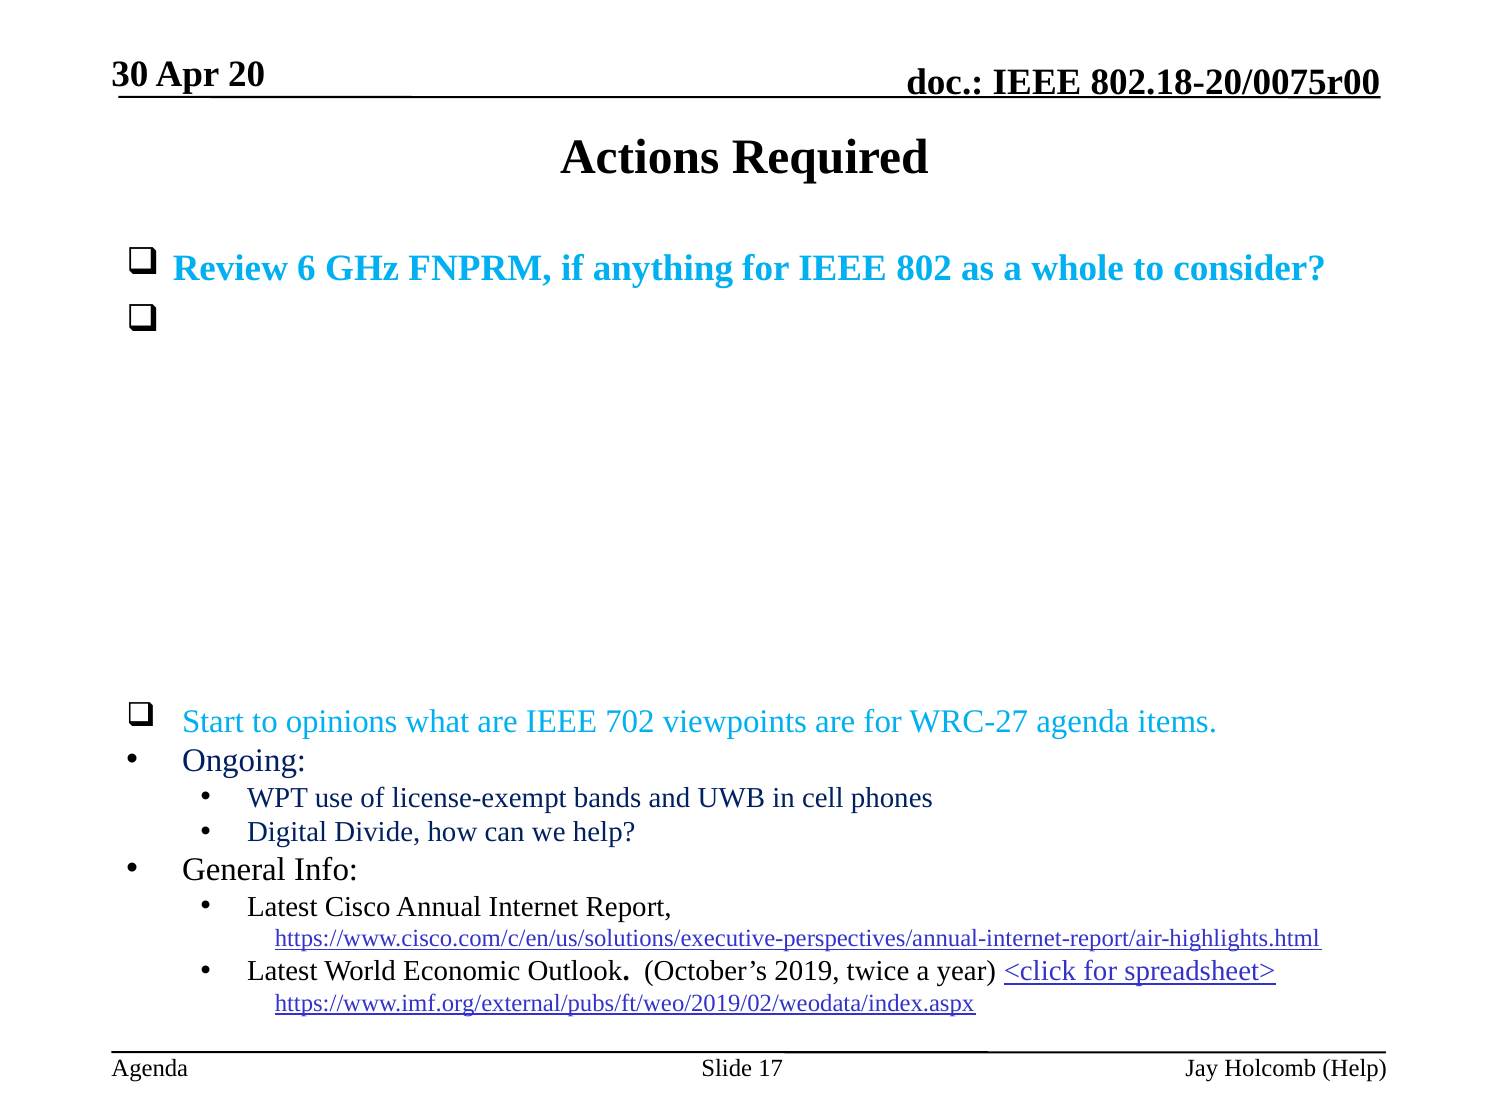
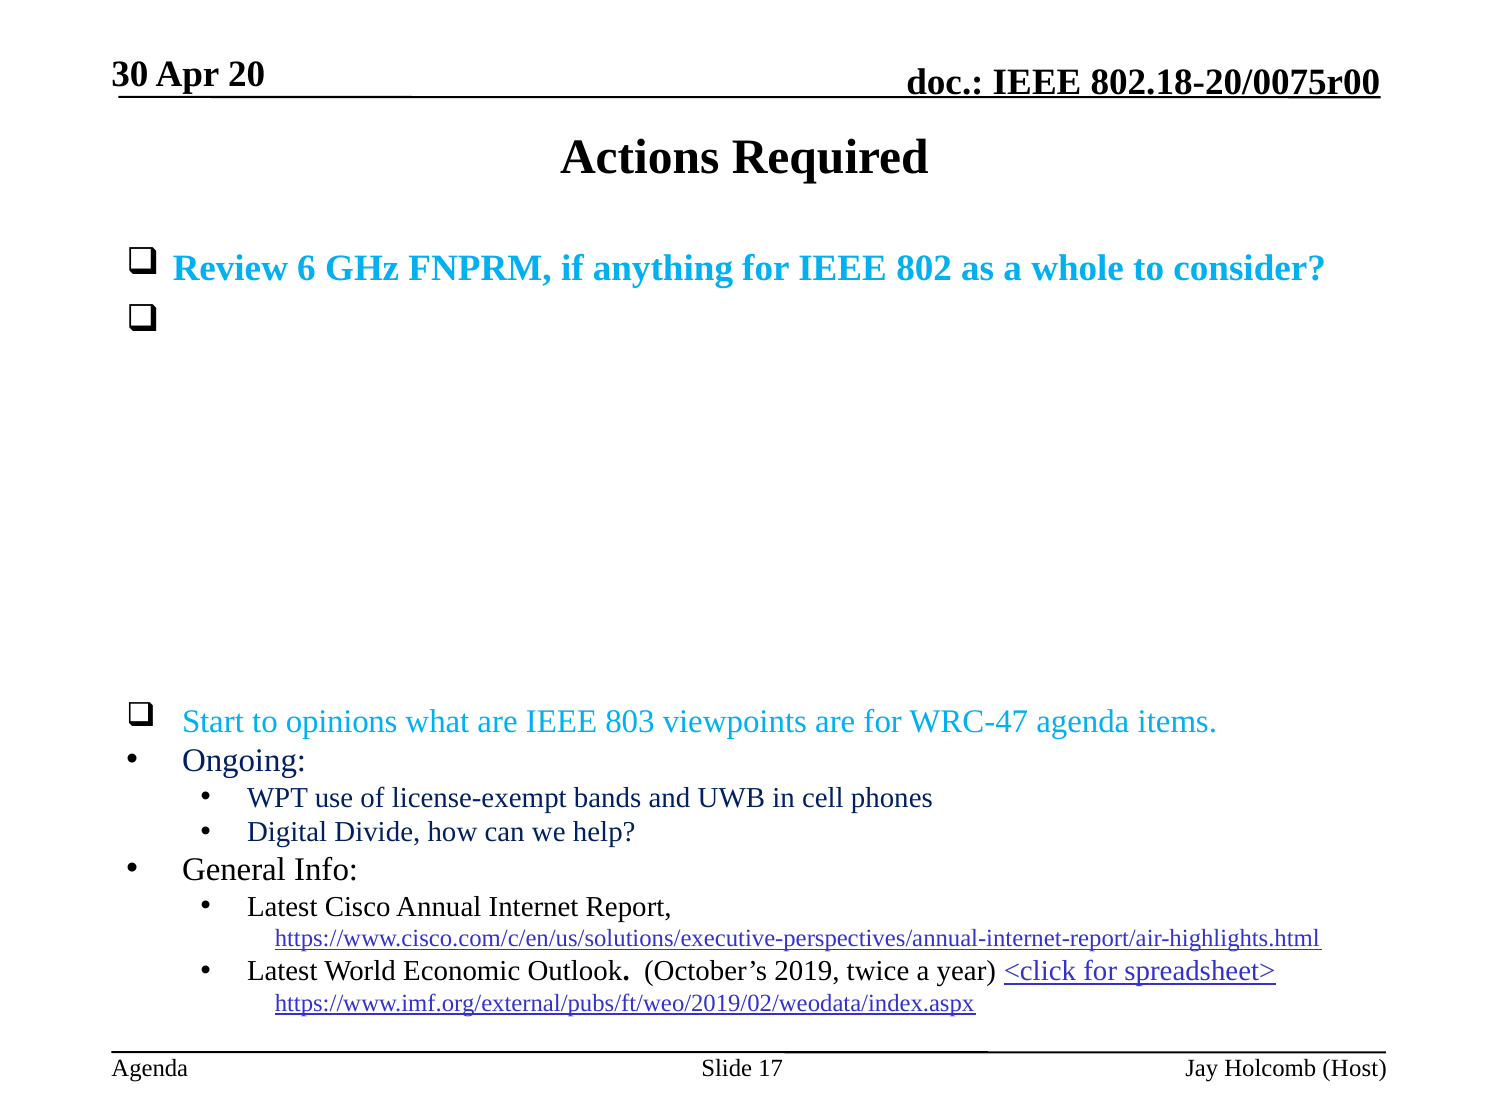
702: 702 -> 803 (630, 721)
WRC-27: WRC-27 -> WRC-47 (969, 721)
Holcomb Help: Help -> Host (1355, 1068)
